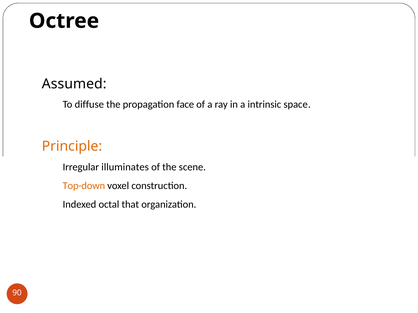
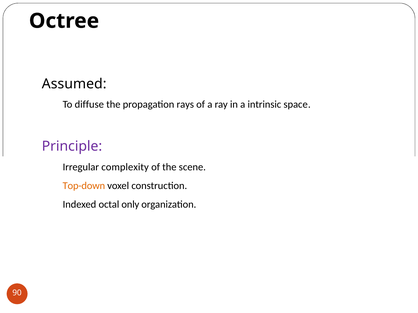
face: face -> rays (185, 105)
Principle colour: orange -> purple (72, 147)
illuminates: illuminates -> complexity (125, 167)
that: that -> only (130, 205)
